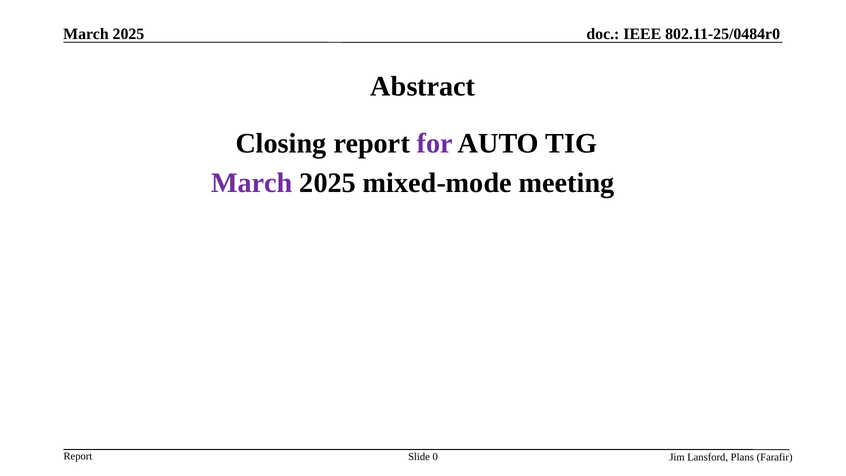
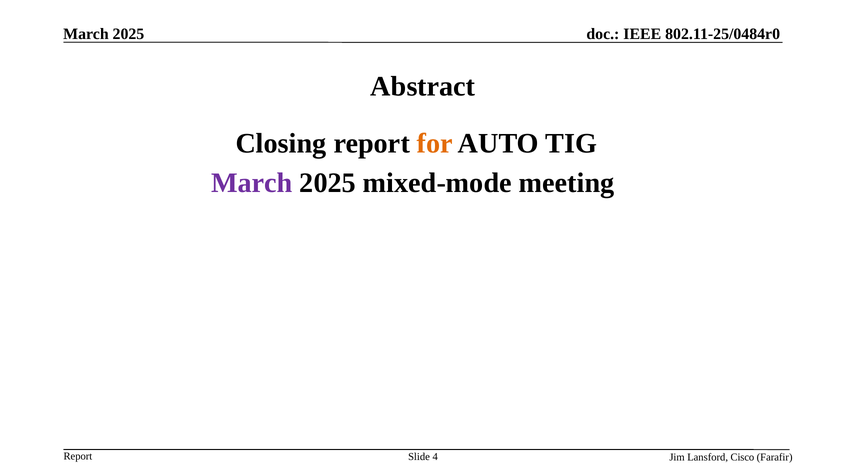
for colour: purple -> orange (435, 143)
0: 0 -> 4 (435, 457)
Plans: Plans -> Cisco (742, 457)
